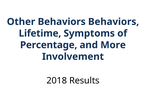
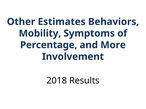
Other Behaviors: Behaviors -> Estimates (62, 22)
Lifetime: Lifetime -> Mobility (40, 34)
